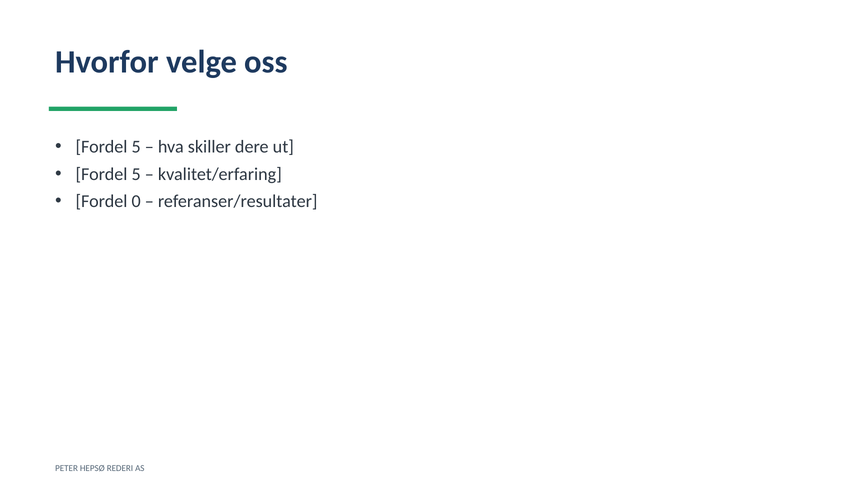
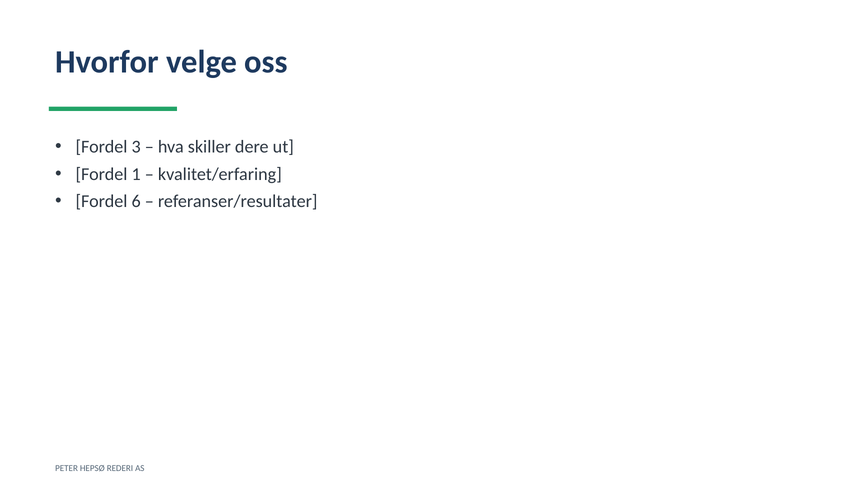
5: 5 -> 3 (136, 147)
5: 5 -> 1 (136, 174)
0: 0 -> 6 (136, 201)
